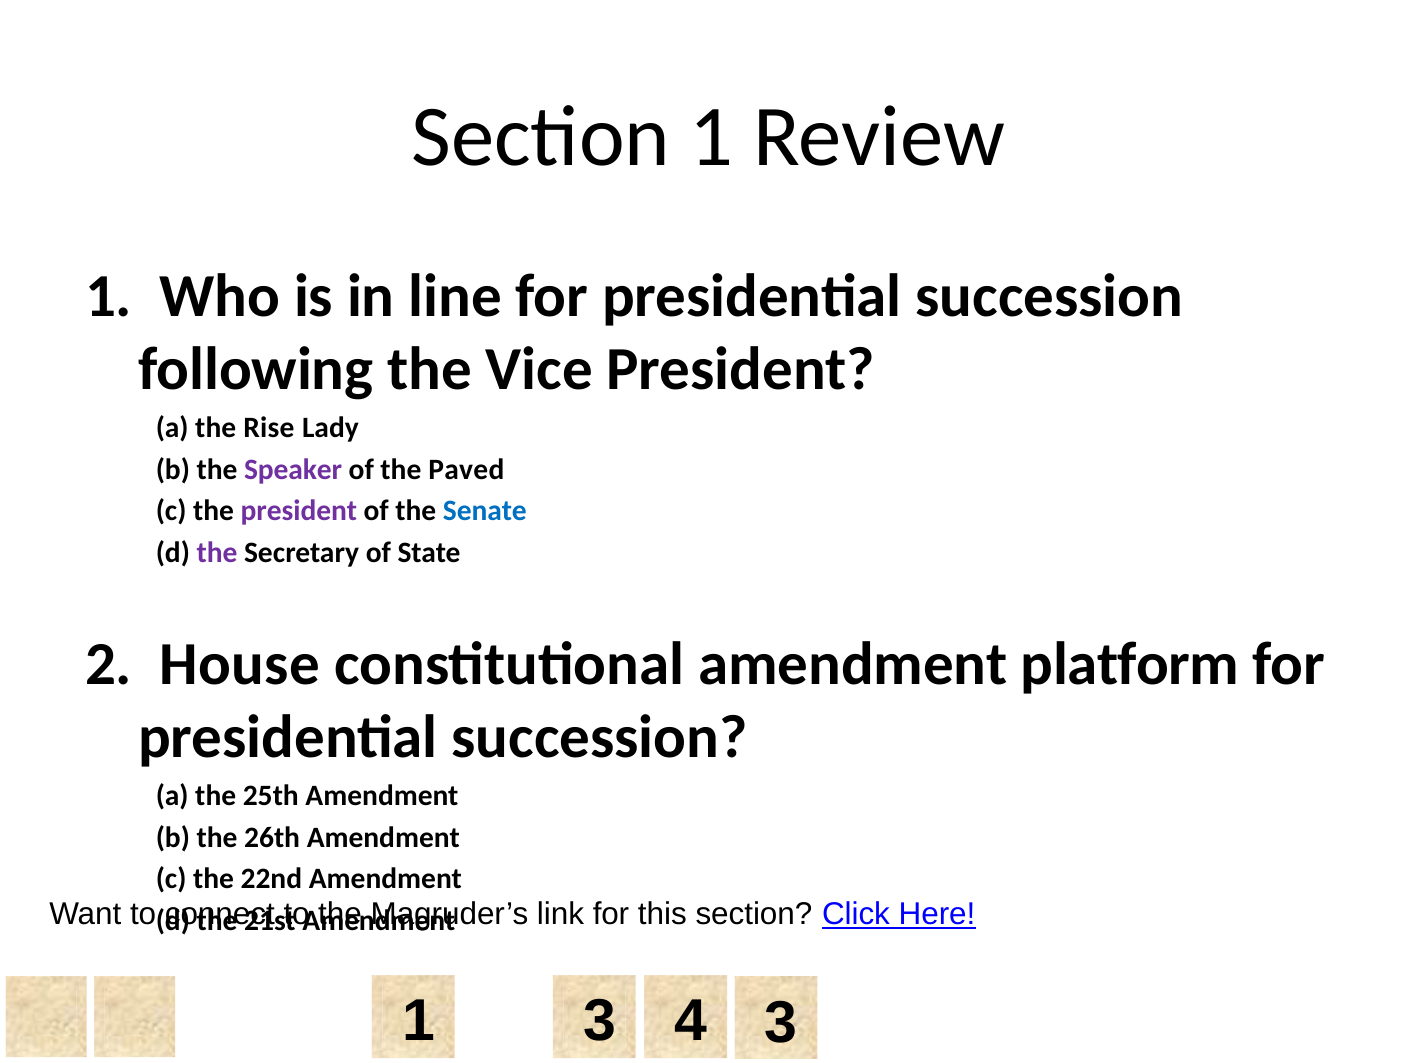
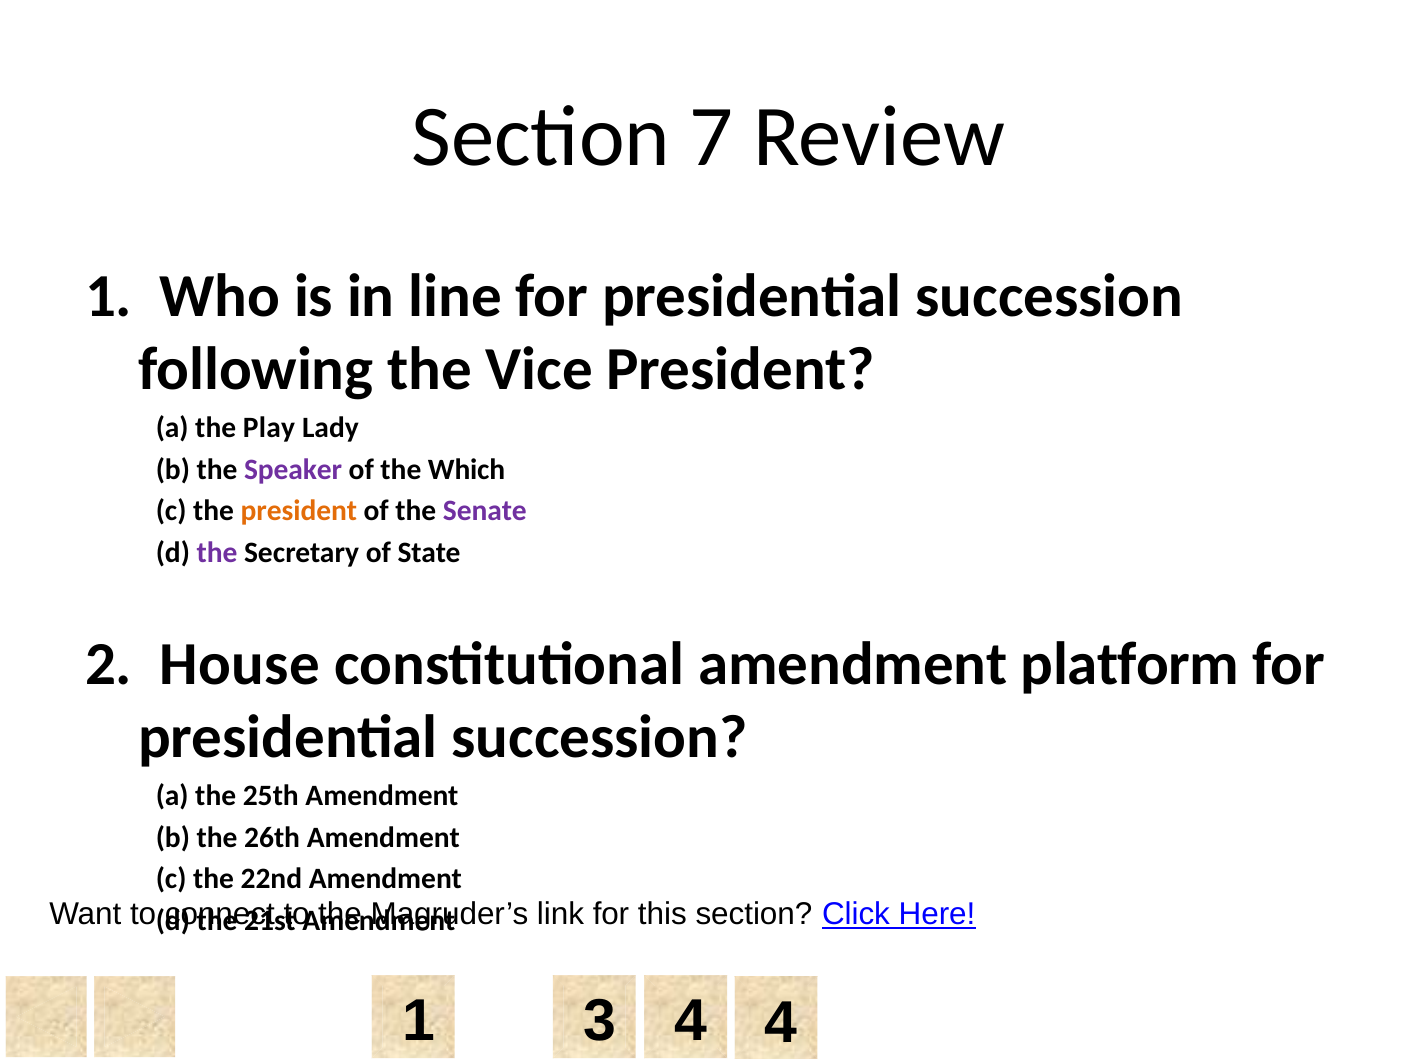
Section 1: 1 -> 7 (712, 137)
Rise: Rise -> Play (269, 428)
Paved: Paved -> Which (467, 469)
president colour: purple -> orange (299, 511)
Senate colour: blue -> purple (485, 511)
1 3: 3 -> 4 (781, 1023)
